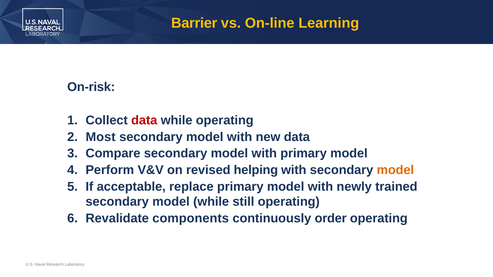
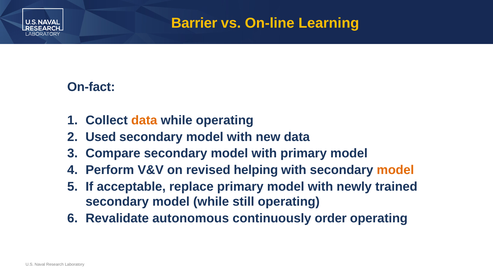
On-risk: On-risk -> On-fact (91, 87)
data colour: red -> orange (144, 120)
Most: Most -> Used (101, 137)
components: components -> autonomous (191, 219)
